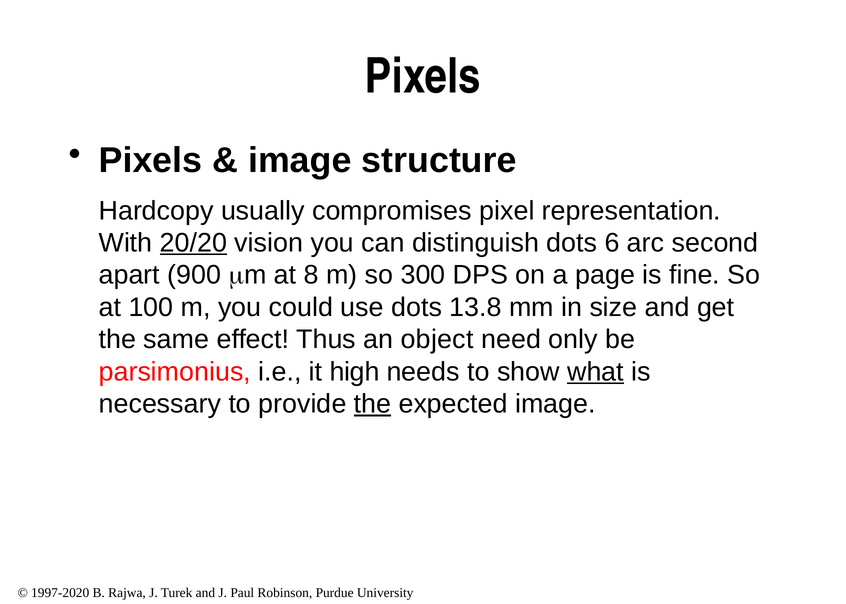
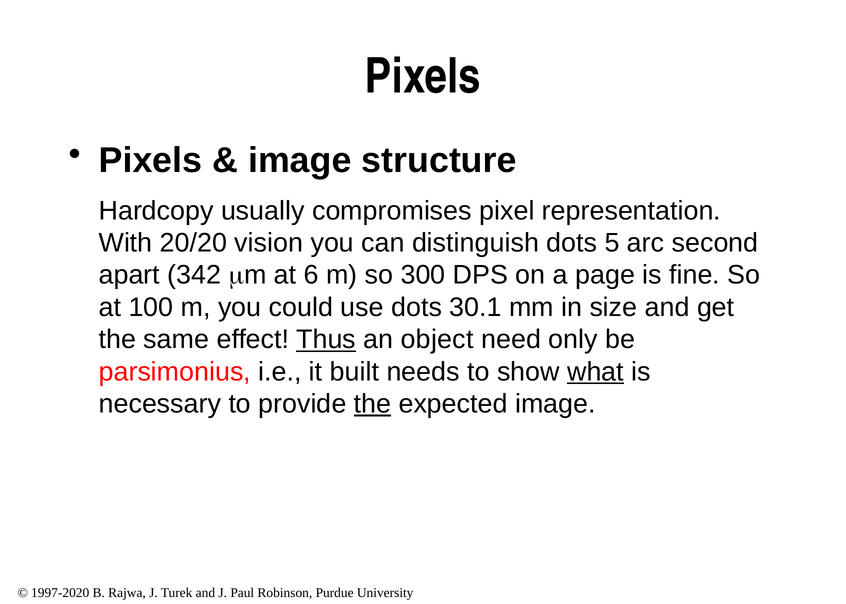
20/20 underline: present -> none (193, 243)
6: 6 -> 5 (612, 243)
900: 900 -> 342 (194, 275)
8: 8 -> 6 (311, 275)
13.8: 13.8 -> 30.1 (475, 307)
Thus underline: none -> present (326, 340)
high: high -> built (354, 372)
